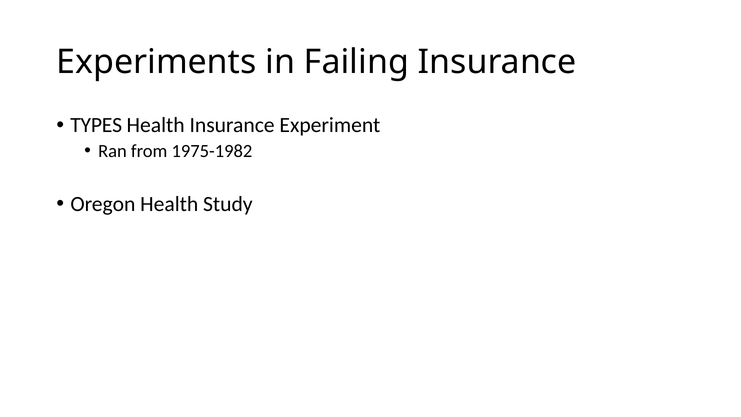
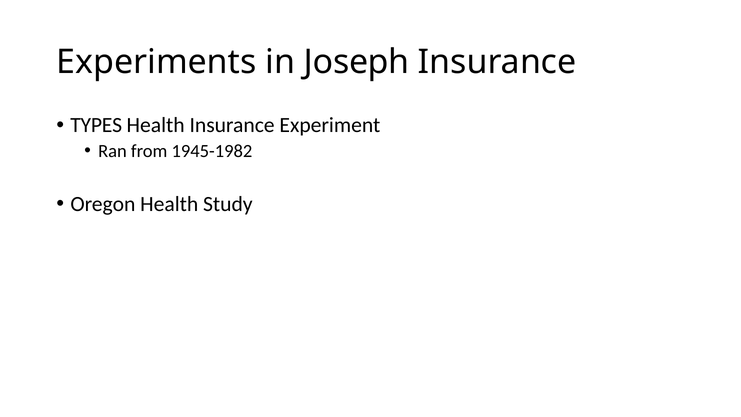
Failing: Failing -> Joseph (357, 62)
1975-1982: 1975-1982 -> 1945-1982 (212, 151)
